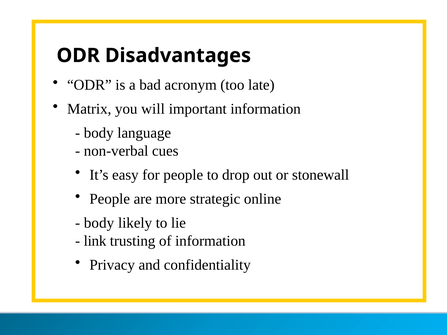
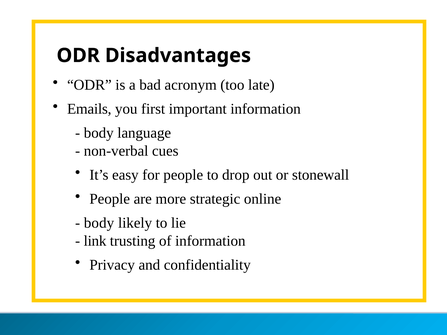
Matrix: Matrix -> Emails (89, 109)
will: will -> first (153, 109)
